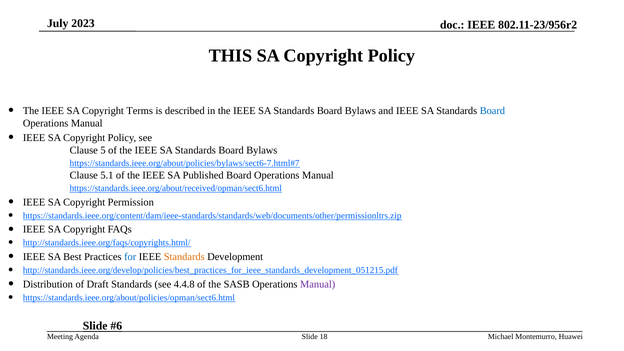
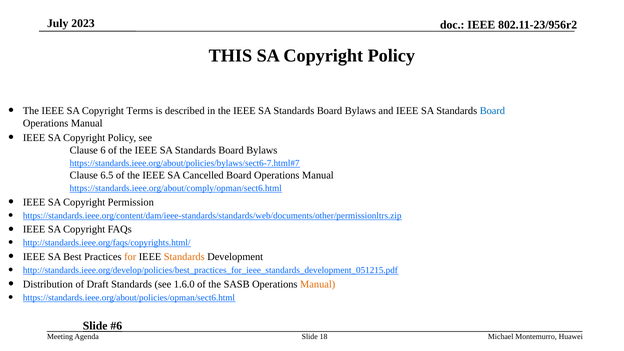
5: 5 -> 6 (103, 150)
5.1: 5.1 -> 6.5 (107, 175)
Published: Published -> Cancelled (203, 175)
https://standards.ieee.org/about/received/opman/sect6.html: https://standards.ieee.org/about/received/opman/sect6.html -> https://standards.ieee.org/about/comply/opman/sect6.html (176, 188)
for colour: blue -> orange (130, 257)
4.4.8: 4.4.8 -> 1.6.0 (184, 284)
Manual colour: purple -> orange (318, 284)
